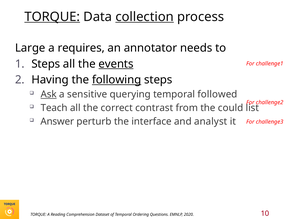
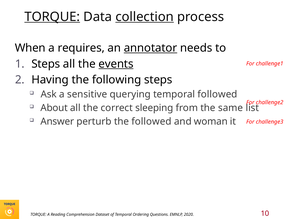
Large: Large -> When (30, 48)
annotator underline: none -> present (150, 48)
following underline: present -> none (117, 80)
Ask underline: present -> none (49, 94)
Teach: Teach -> About (54, 108)
contrast: contrast -> sleeping (154, 108)
could: could -> same (231, 108)
the interface: interface -> followed (152, 122)
analyst: analyst -> woman (211, 122)
